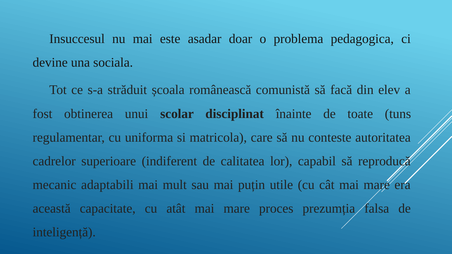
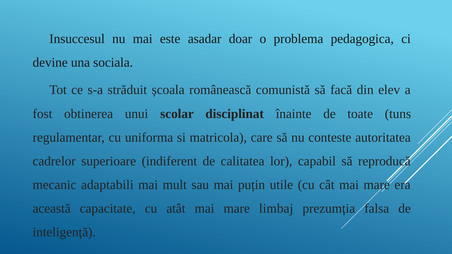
proces: proces -> limbaj (276, 209)
